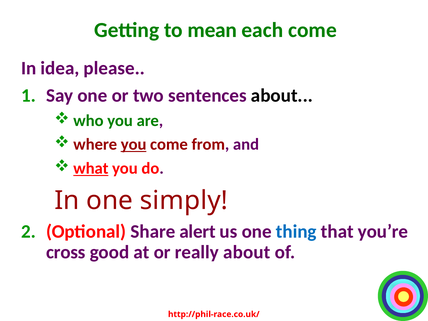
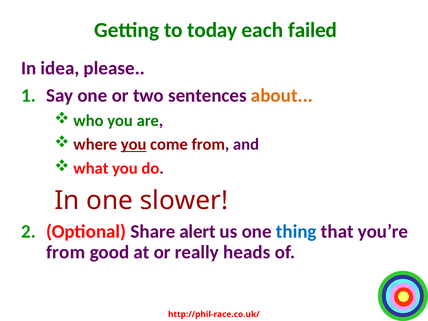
mean: mean -> today (212, 30)
each come: come -> failed (313, 30)
about colour: black -> orange (282, 96)
what underline: present -> none (91, 168)
simply: simply -> slower (184, 200)
cross: cross -> from (66, 252)
really about: about -> heads (247, 252)
